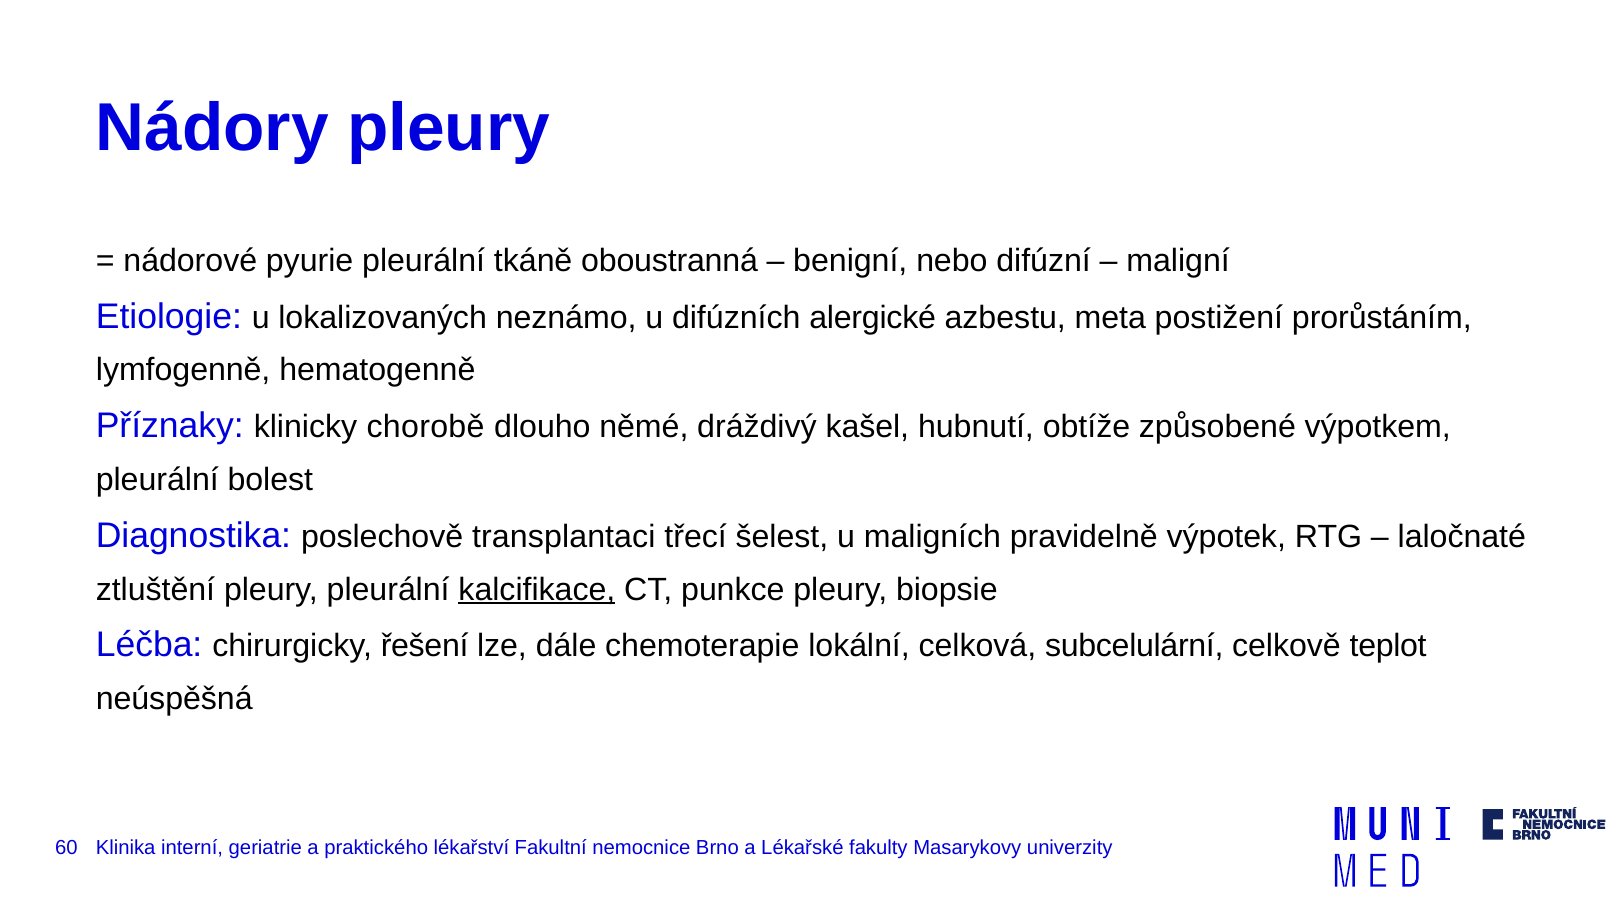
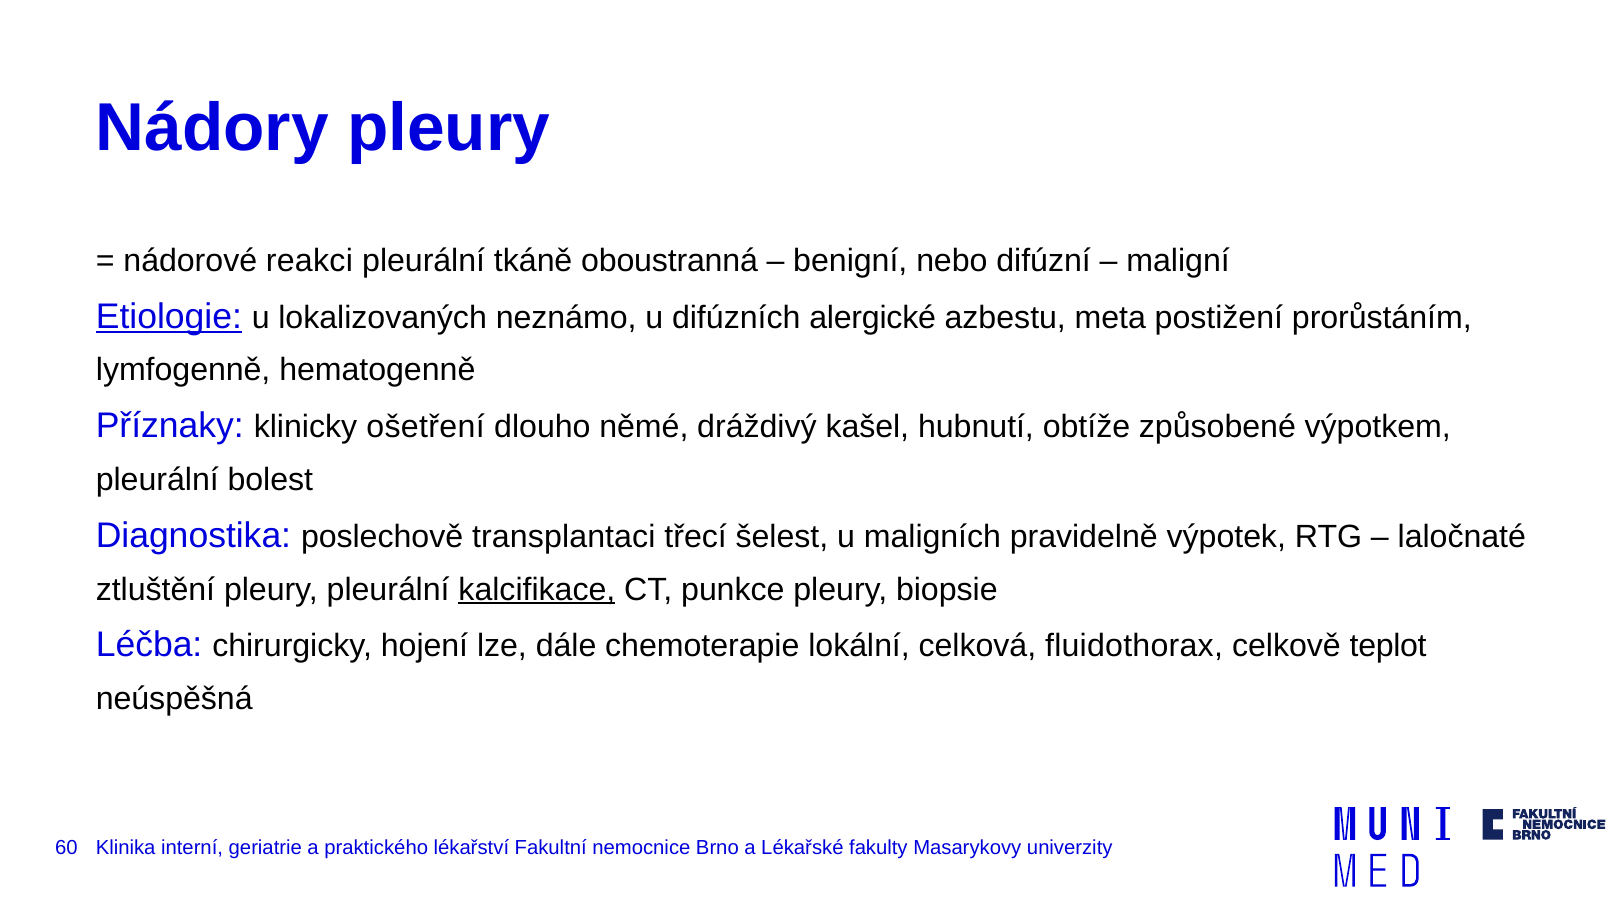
pyurie: pyurie -> reakci (309, 260)
Etiologie underline: none -> present (169, 316)
chorobě: chorobě -> ošetření (426, 427)
řešení: řešení -> hojení (425, 646)
subcelulární: subcelulární -> fluidothorax (1134, 646)
